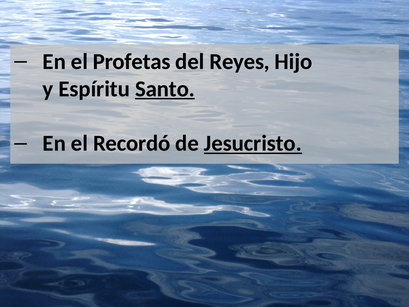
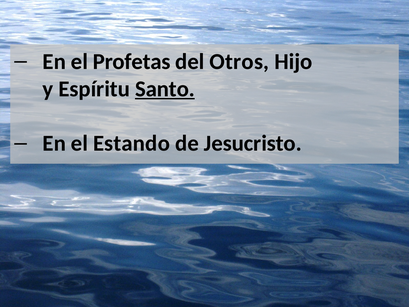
Reyes: Reyes -> Otros (239, 62)
Recordó: Recordó -> Estando (131, 143)
Jesucristo underline: present -> none (253, 143)
